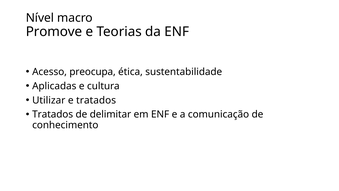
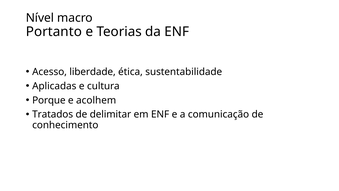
Promove: Promove -> Portanto (54, 32)
preocupa: preocupa -> liberdade (93, 72)
Utilizar: Utilizar -> Porque (49, 100)
e tratados: tratados -> acolhem (96, 100)
